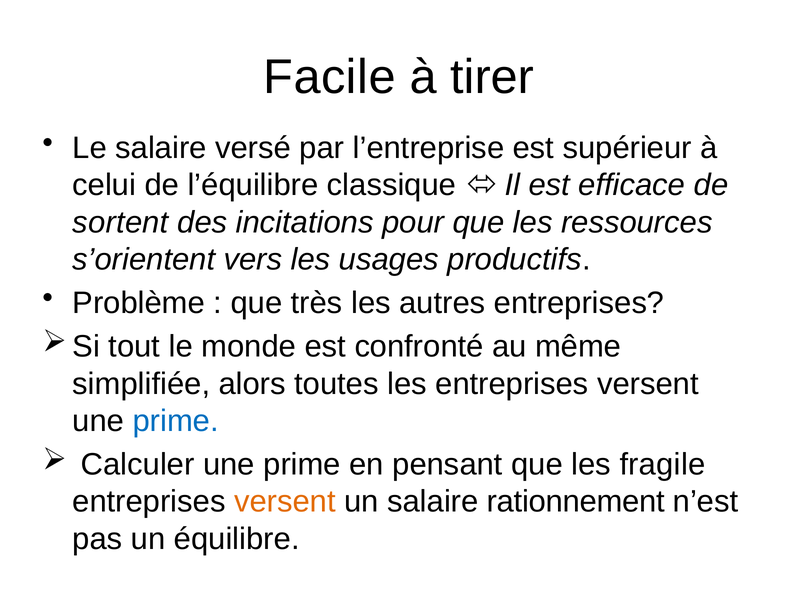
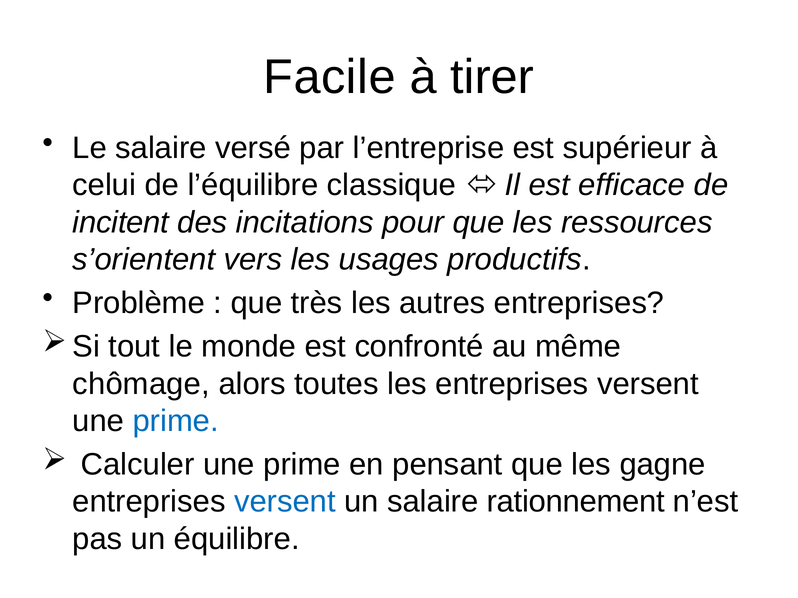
sortent: sortent -> incitent (121, 223)
simplifiée: simplifiée -> chômage (141, 384)
fragile: fragile -> gagne (663, 465)
versent colour: orange -> blue (285, 502)
